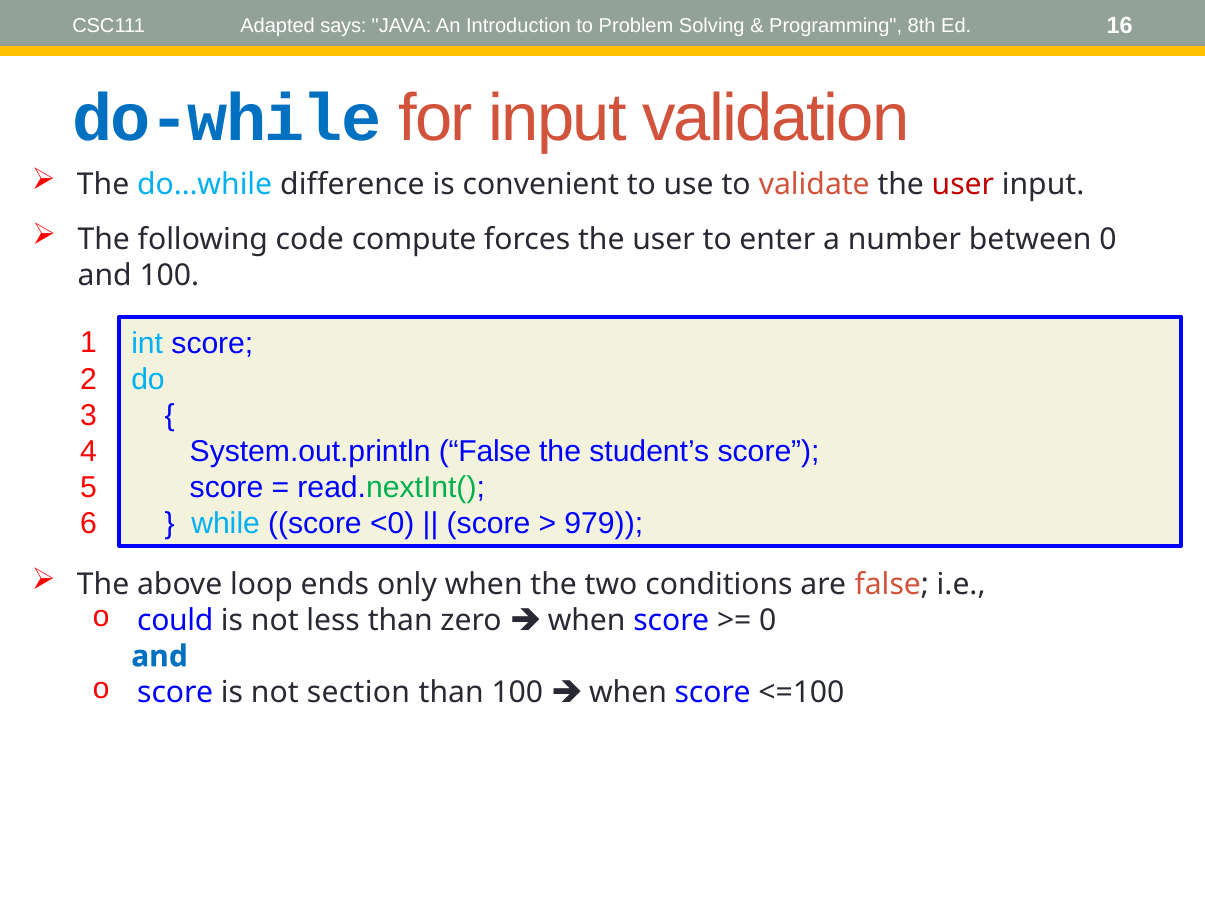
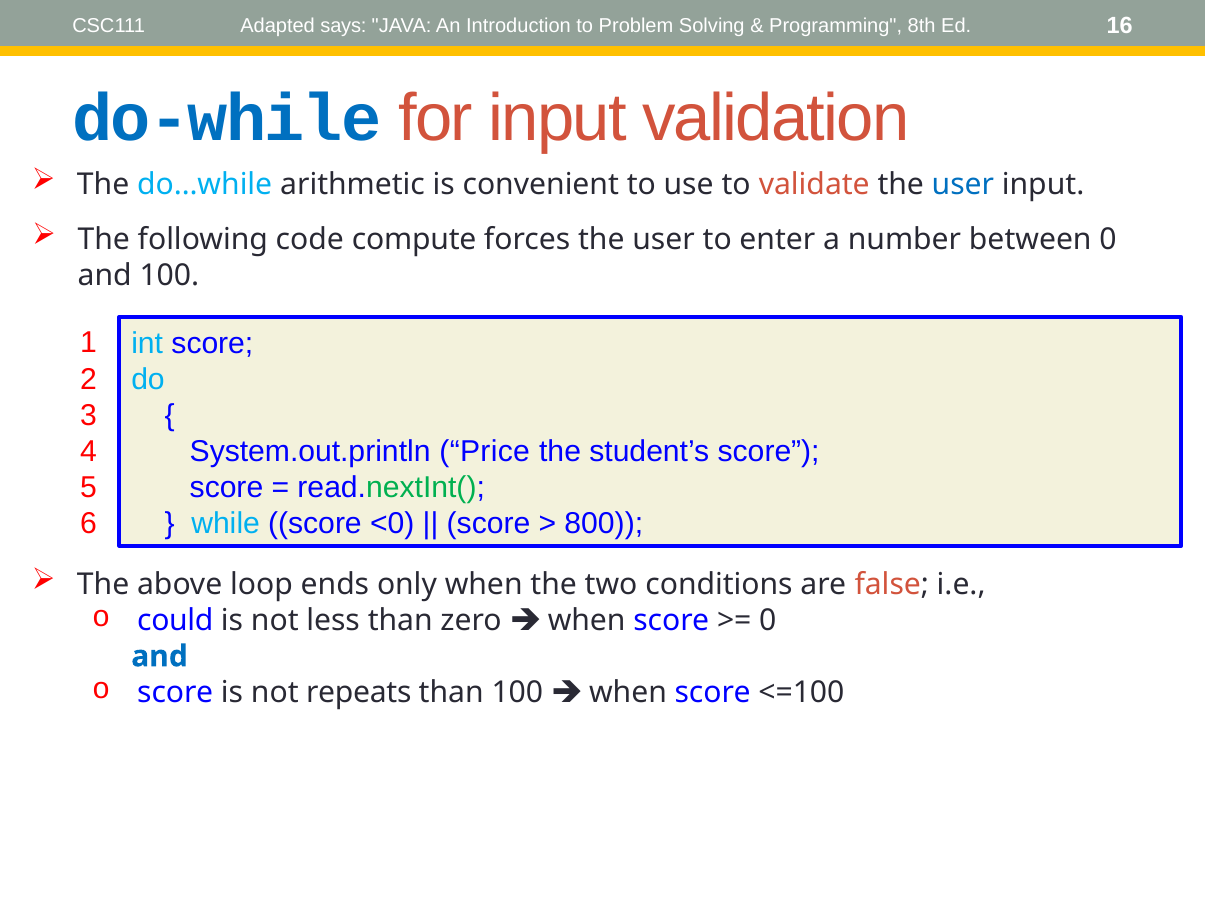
difference: difference -> arithmetic (353, 185)
user colour: red -> blue (963, 185)
System.out.println False: False -> Price (485, 451)
979: 979 -> 800 (604, 524)
section: section -> repeats (359, 692)
